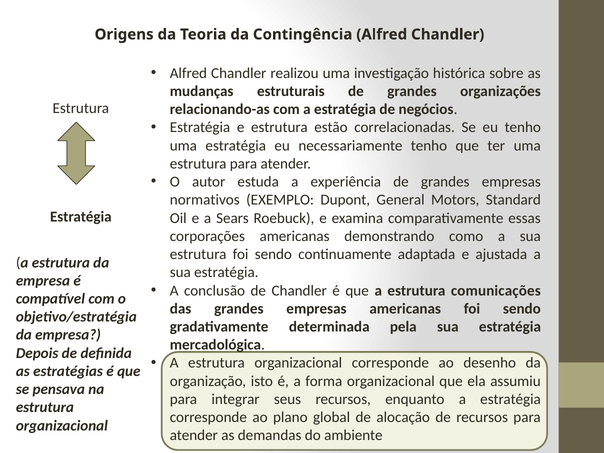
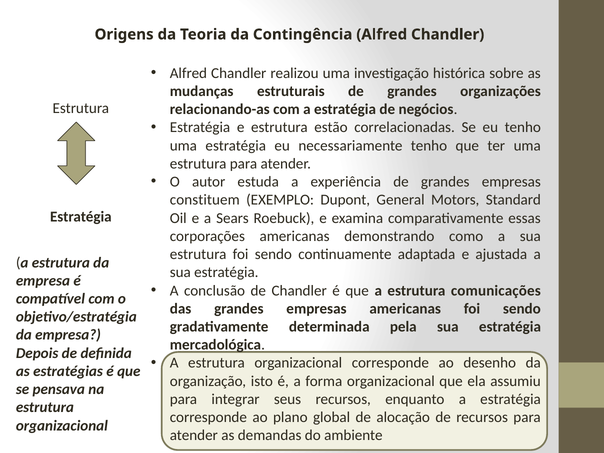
normativos: normativos -> constituem (205, 200)
